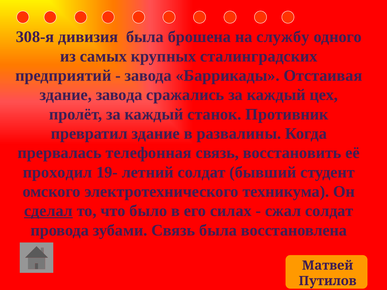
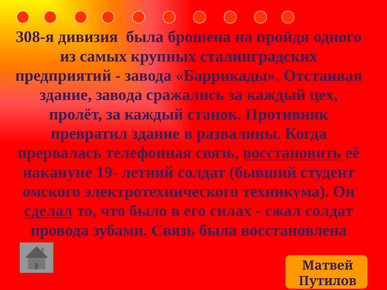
службу: службу -> пройдя (283, 37)
восстановить underline: none -> present (292, 153)
проходил: проходил -> накануне (57, 172)
